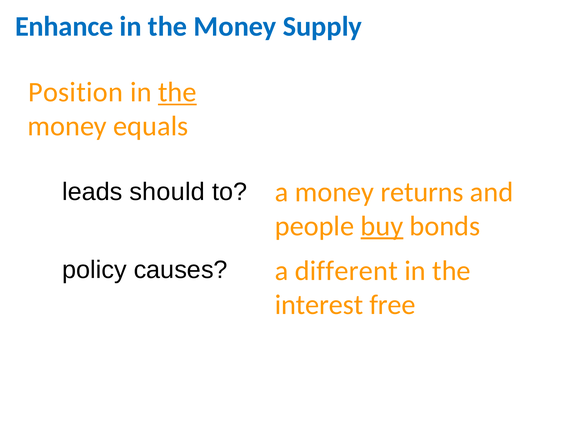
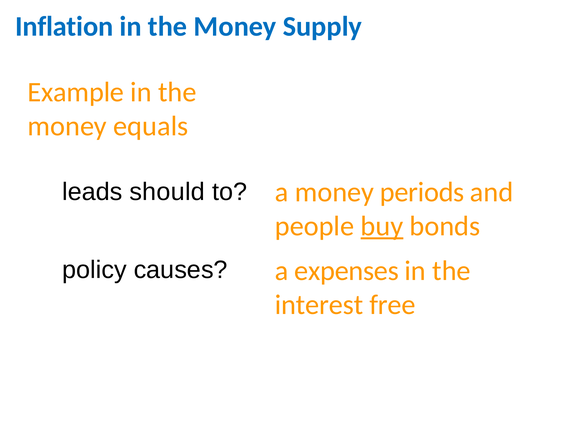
Enhance: Enhance -> Inflation (64, 26)
Position: Position -> Example (76, 92)
the underline: present -> none (177, 92)
returns: returns -> periods (422, 192)
different: different -> expenses (347, 271)
